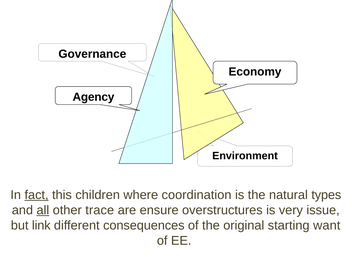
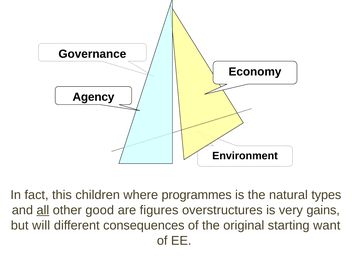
fact underline: present -> none (37, 195)
coordination: coordination -> programmes (197, 195)
trace: trace -> good (100, 210)
ensure: ensure -> figures (159, 210)
issue: issue -> gains (323, 210)
link: link -> will (41, 225)
